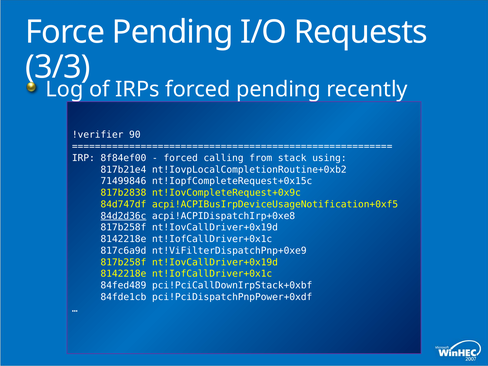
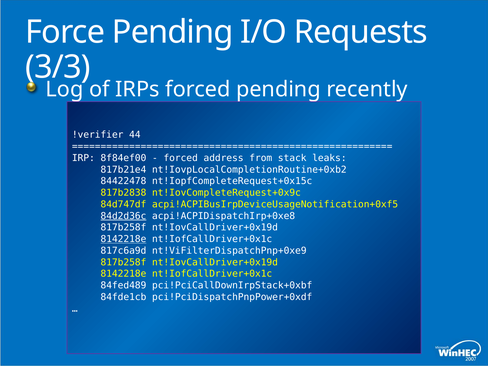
90: 90 -> 44 (135, 135)
calling: calling -> address (224, 158)
using: using -> leaks (329, 158)
71499846: 71499846 -> 84422478 (123, 181)
8142218e underline: none -> present (123, 239)
